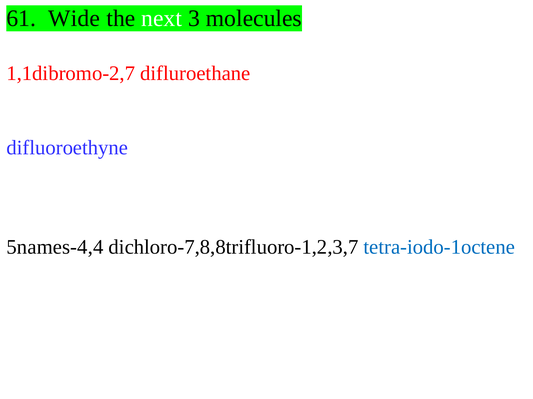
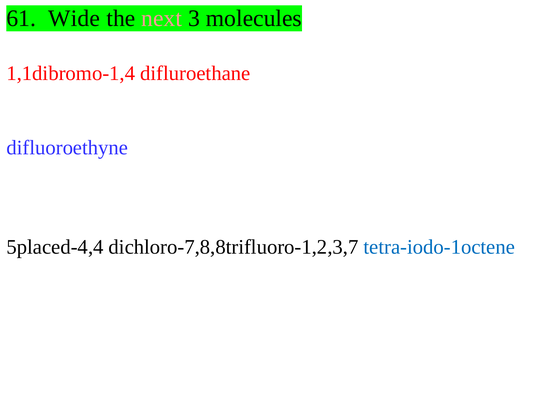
next colour: white -> pink (162, 18)
1,1dibromo-2,7: 1,1dibromo-2,7 -> 1,1dibromo-1,4 (71, 73)
5names-4,4: 5names-4,4 -> 5placed-4,4 (55, 248)
